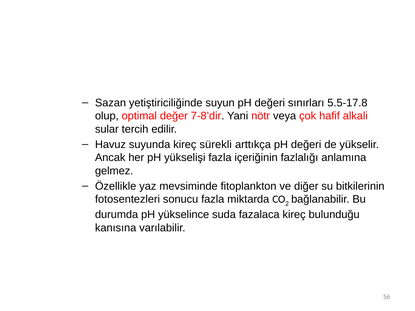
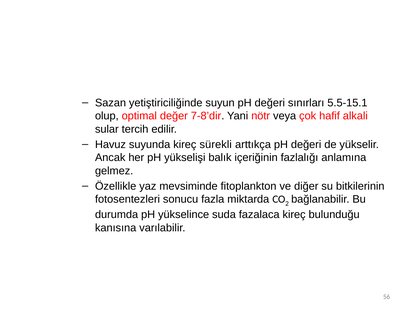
5.5-17.8: 5.5-17.8 -> 5.5-15.1 (347, 103)
yükselişi fazla: fazla -> balık (220, 158)
